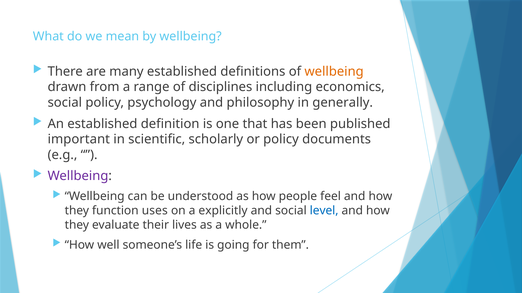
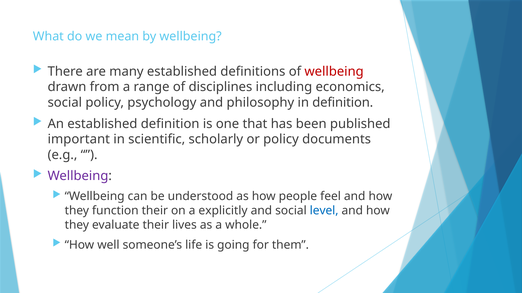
wellbeing colour: orange -> red (334, 72)
in generally: generally -> definition (343, 103)
function uses: uses -> their (155, 211)
